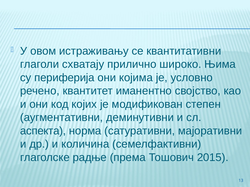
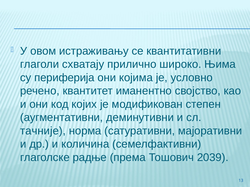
аспекта: аспекта -> тачније (43, 131)
2015: 2015 -> 2039 (213, 158)
